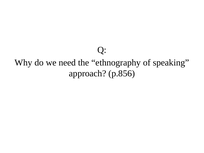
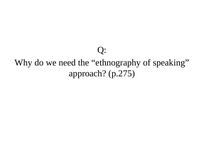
p.856: p.856 -> p.275 (122, 73)
